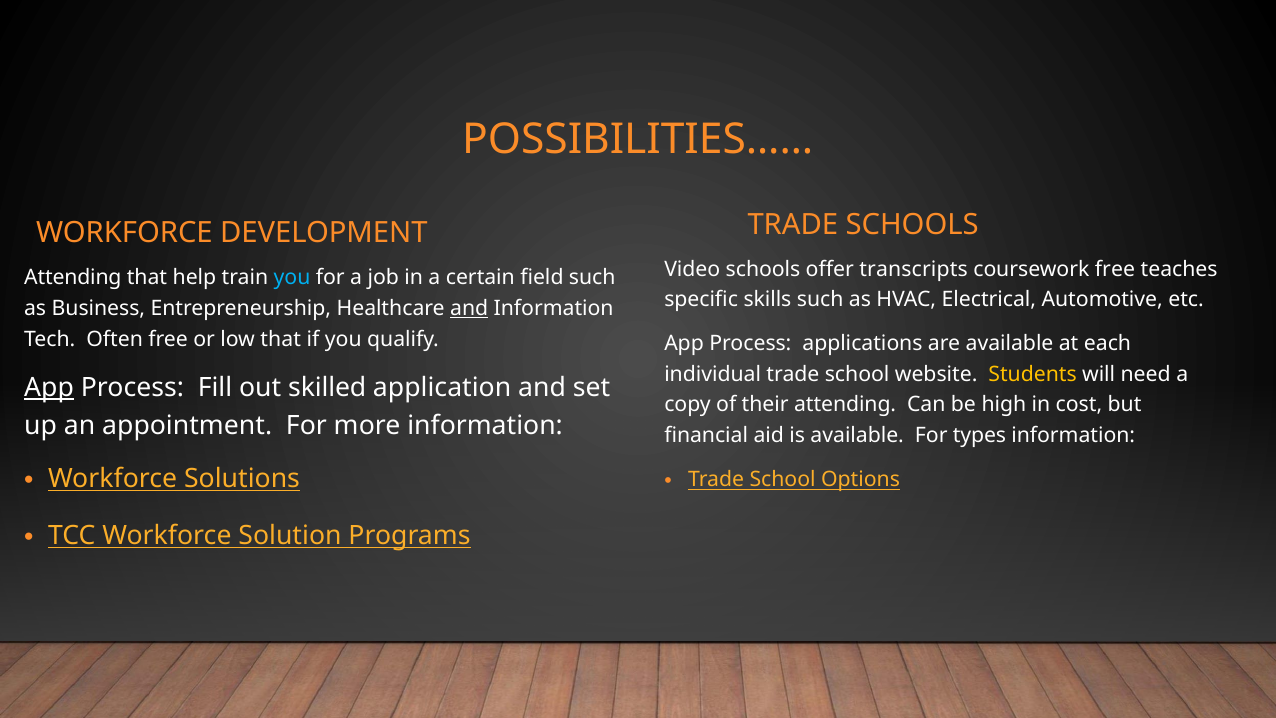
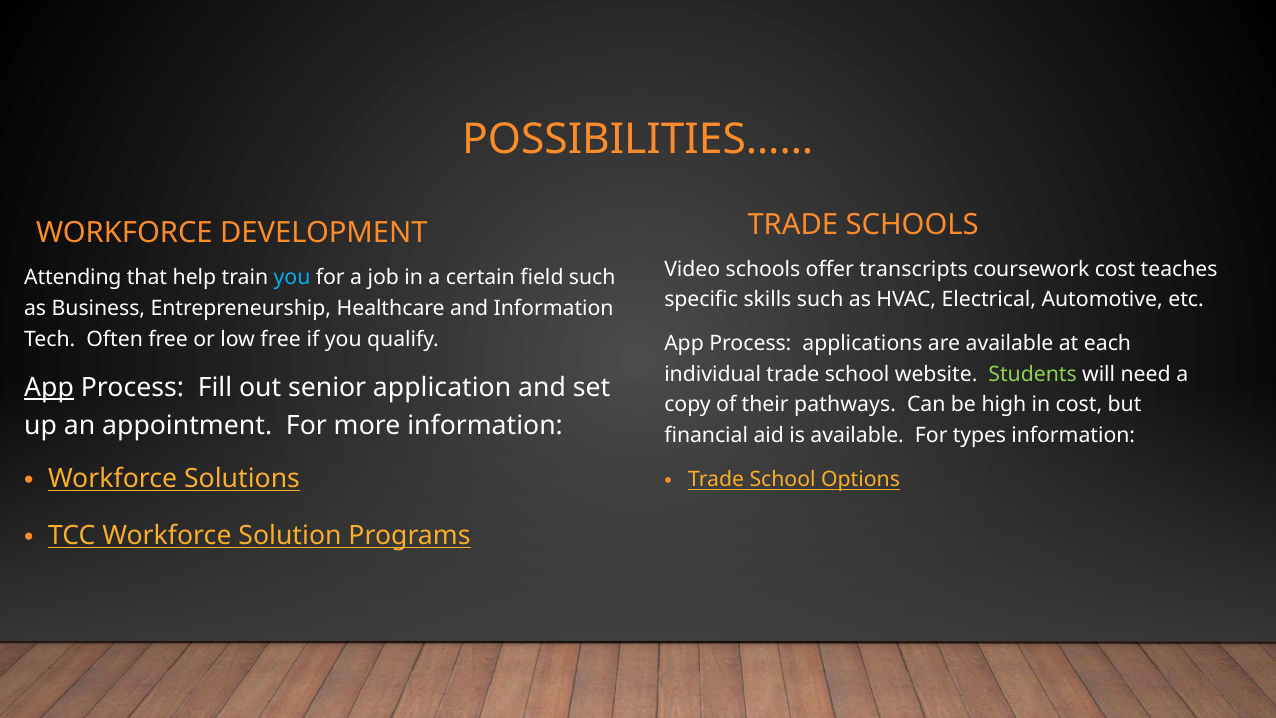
coursework free: free -> cost (1115, 269)
and underline: present -> none (469, 308)
low that: that -> free (281, 339)
Students colour: yellow -> light green (1033, 374)
skilled: skilled -> senior (327, 388)
their attending: attending -> pathways (845, 405)
